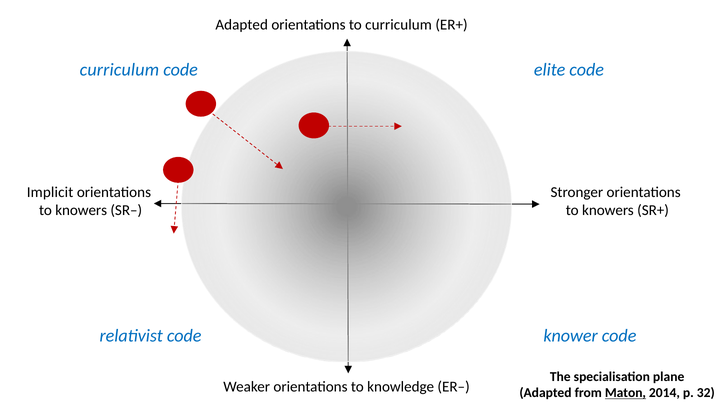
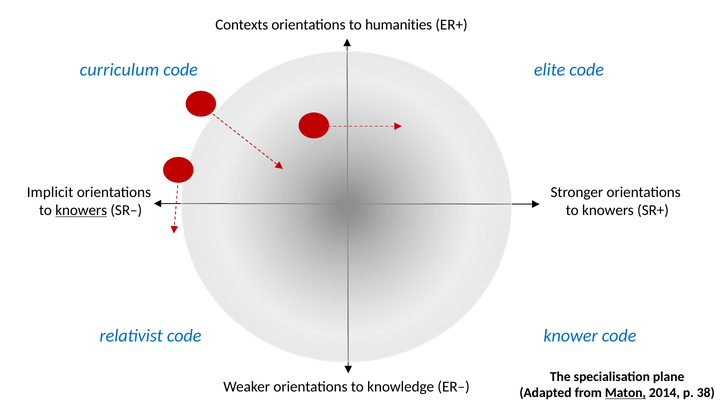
Adapted: Adapted -> Contexts (242, 25)
to curriculum: curriculum -> humanities (399, 25)
knowers underline: none -> present (81, 210)
32: 32 -> 38 (706, 393)
